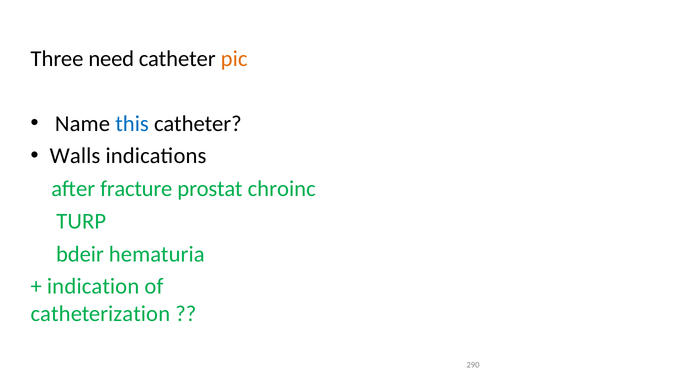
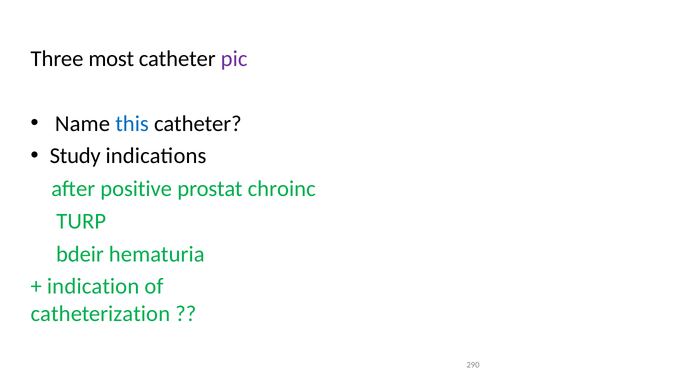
need: need -> most (111, 59)
pic colour: orange -> purple (234, 59)
Walls: Walls -> Study (75, 156)
fracture: fracture -> positive (136, 189)
